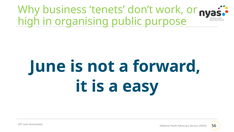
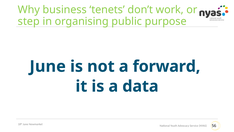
high: high -> step (29, 21)
easy: easy -> data (140, 86)
